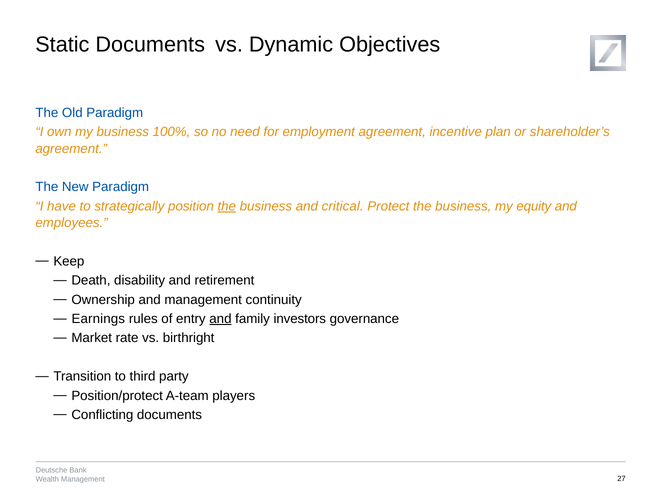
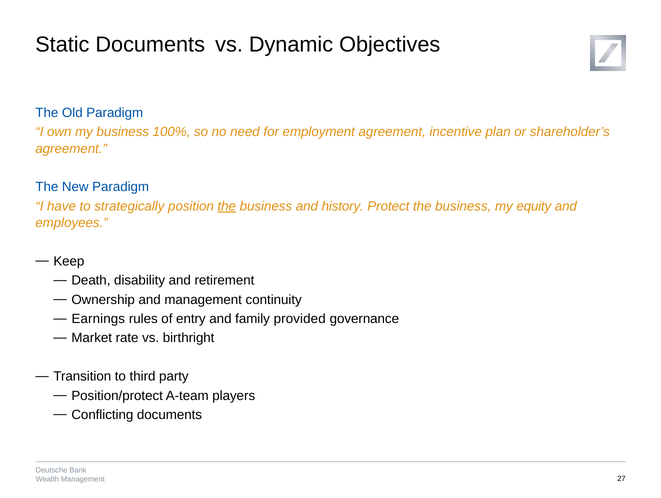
critical: critical -> history (343, 206)
and underline: present -> none (220, 319)
investors: investors -> provided (300, 319)
